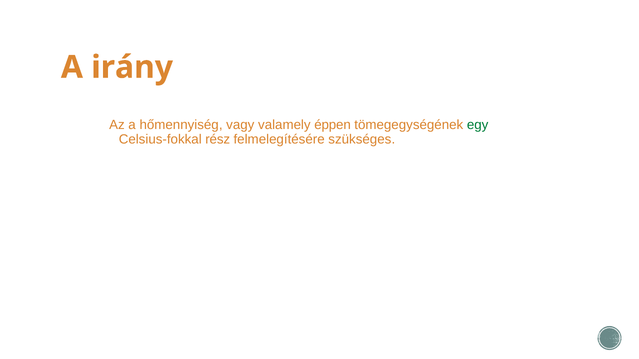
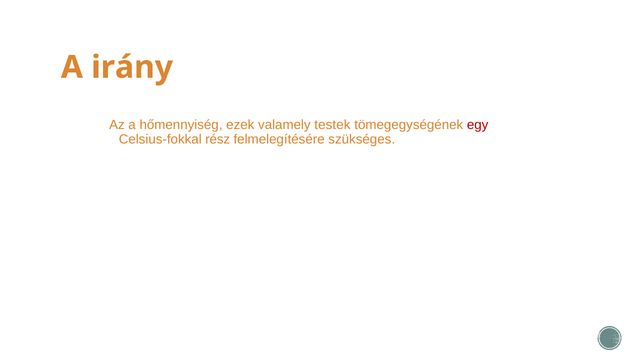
vagy: vagy -> ezek (240, 125)
éppen: éppen -> testek (332, 125)
egy colour: green -> red (478, 125)
